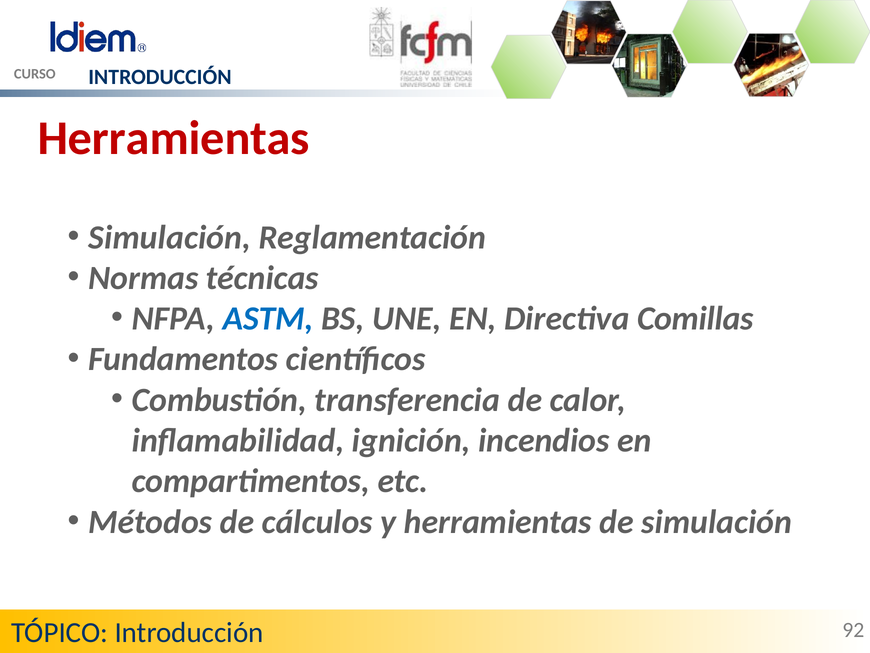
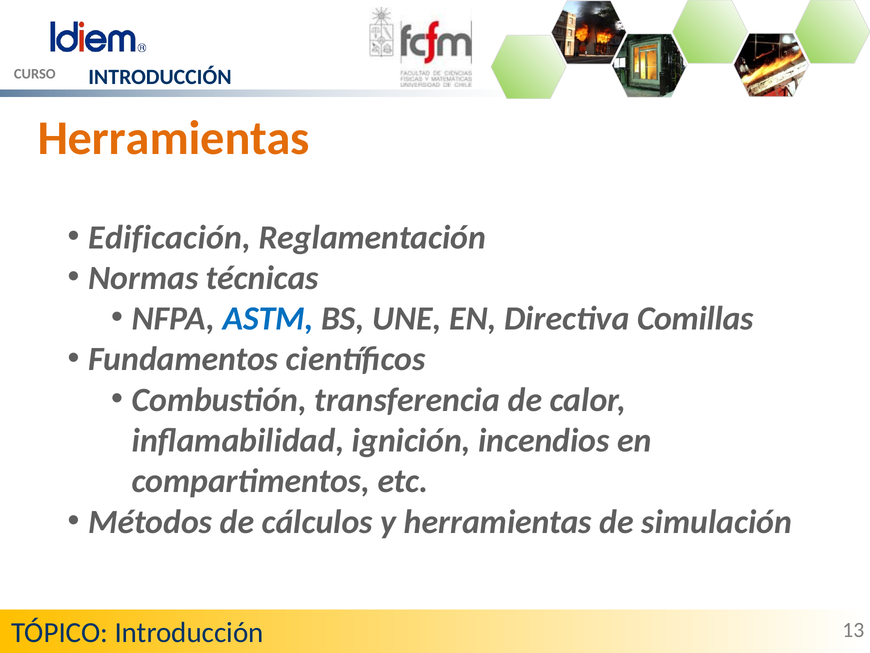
Herramientas colour: red -> orange (174, 138)
Simulación: Simulación -> Edificación (170, 237)
92: 92 -> 13 (853, 630)
